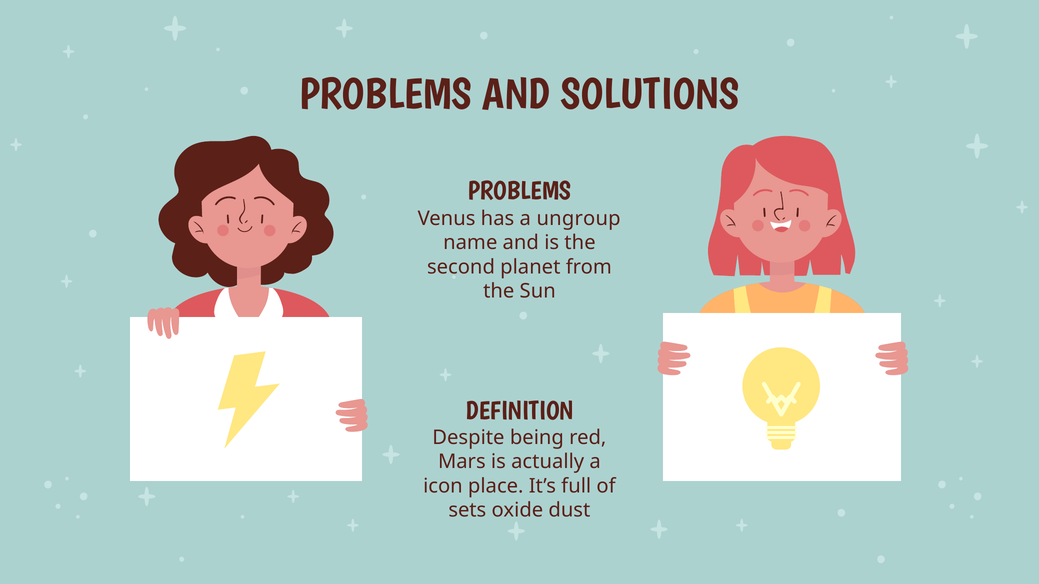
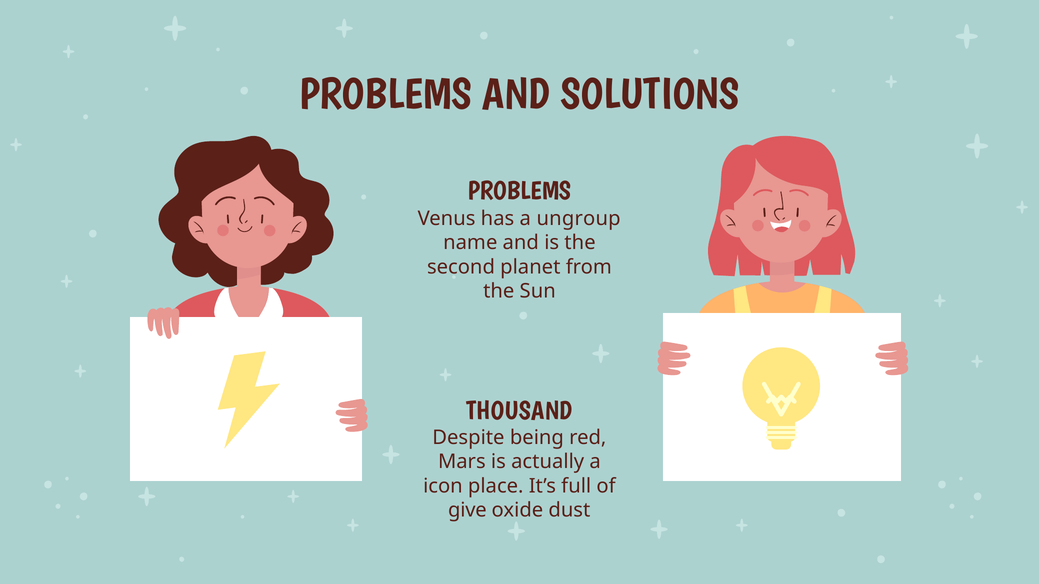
DEFINITION: DEFINITION -> THOUSAND (519, 411)
sets: sets -> give (467, 511)
